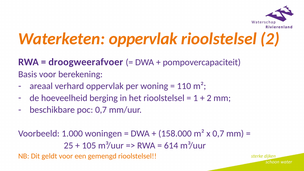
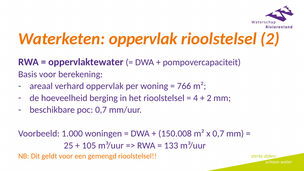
droogweerafvoer: droogweerafvoer -> oppervlaktewater (86, 62)
110: 110 -> 766 (184, 86)
1: 1 -> 4 (196, 98)
158.000: 158.000 -> 150.008 (175, 134)
614: 614 -> 133 (171, 146)
